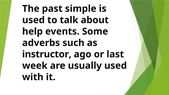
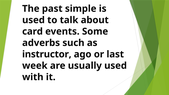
help: help -> card (32, 31)
